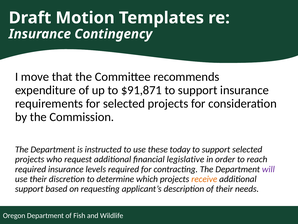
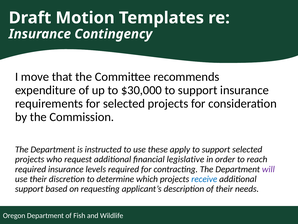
$91,871: $91,871 -> $30,000 (141, 90)
today: today -> apply (180, 149)
receive colour: orange -> blue (204, 179)
